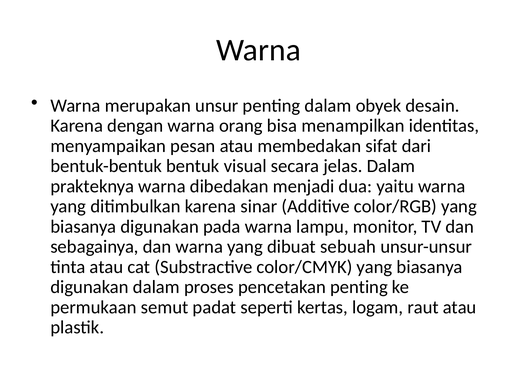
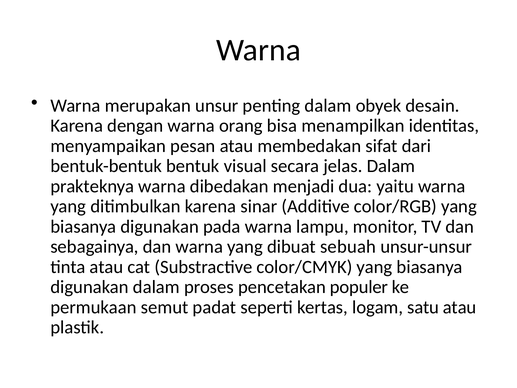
pencetakan penting: penting -> populer (359, 287)
raut: raut -> satu (423, 307)
